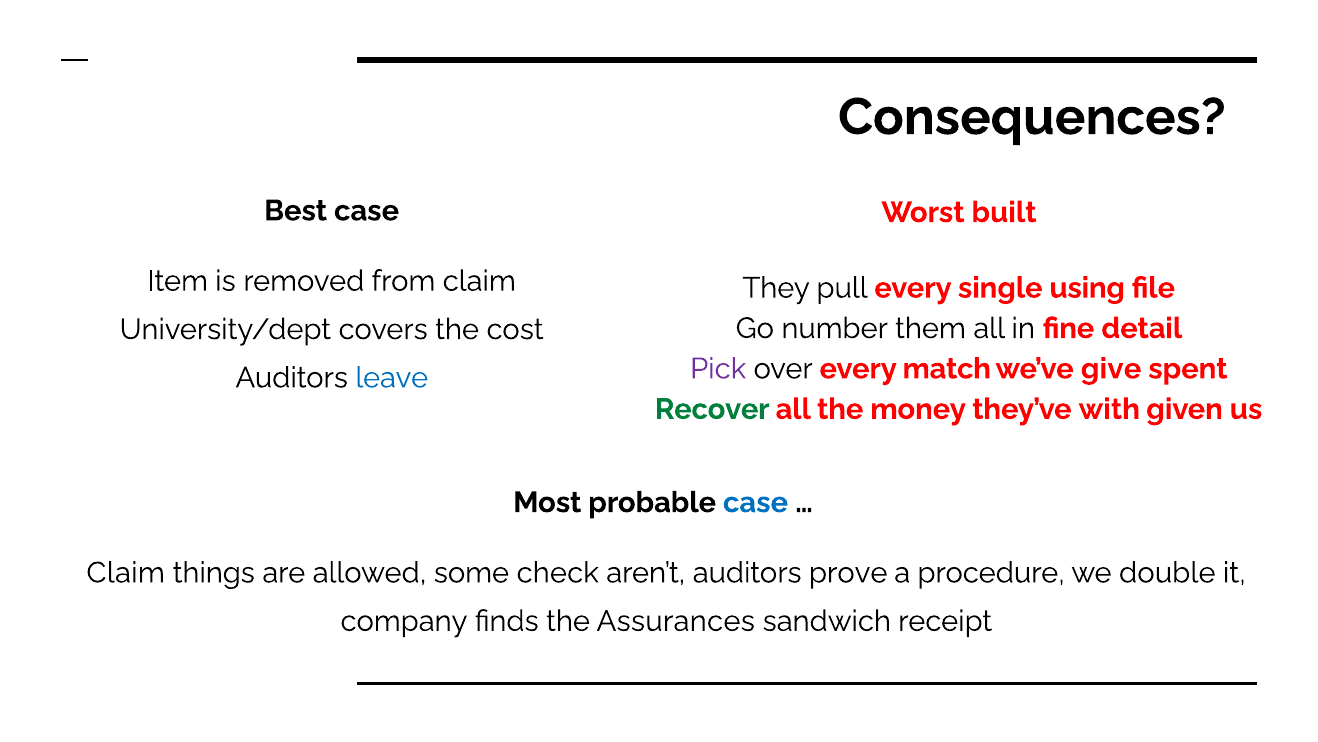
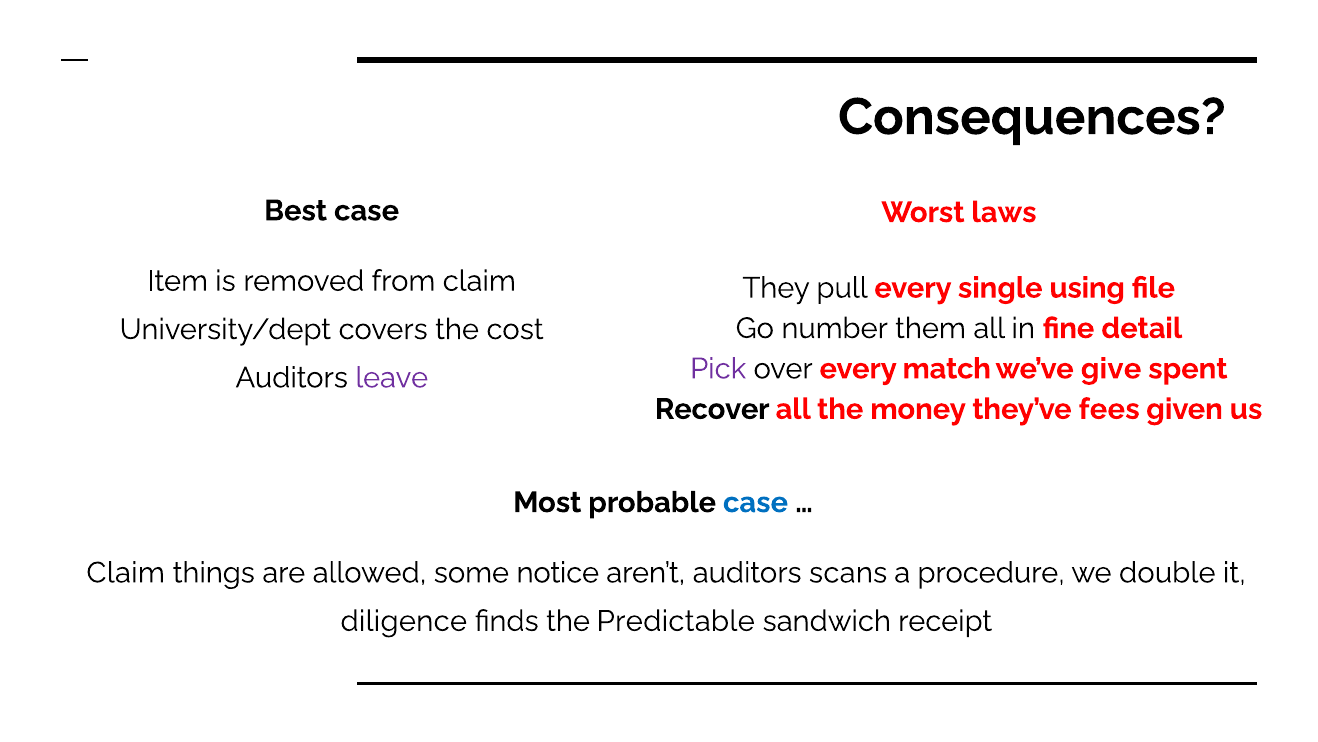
built: built -> laws (1004, 212)
leave colour: blue -> purple (392, 377)
Recover colour: green -> black (712, 409)
with: with -> fees (1109, 409)
check: check -> notice (558, 572)
prove: prove -> scans (848, 572)
company: company -> diligence (404, 621)
Assurances: Assurances -> Predictable (676, 621)
